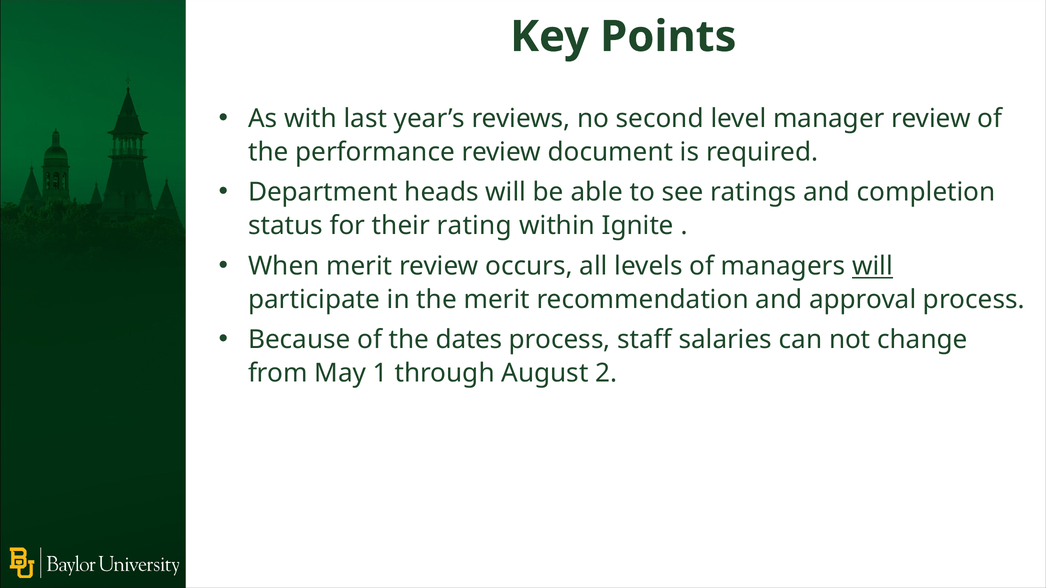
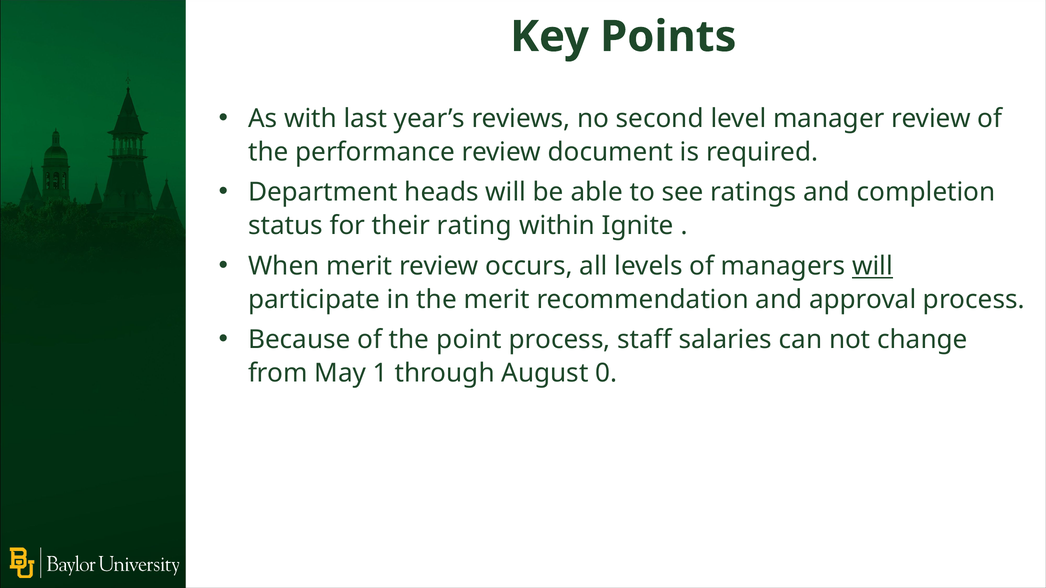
dates: dates -> point (469, 340)
2: 2 -> 0 (606, 373)
